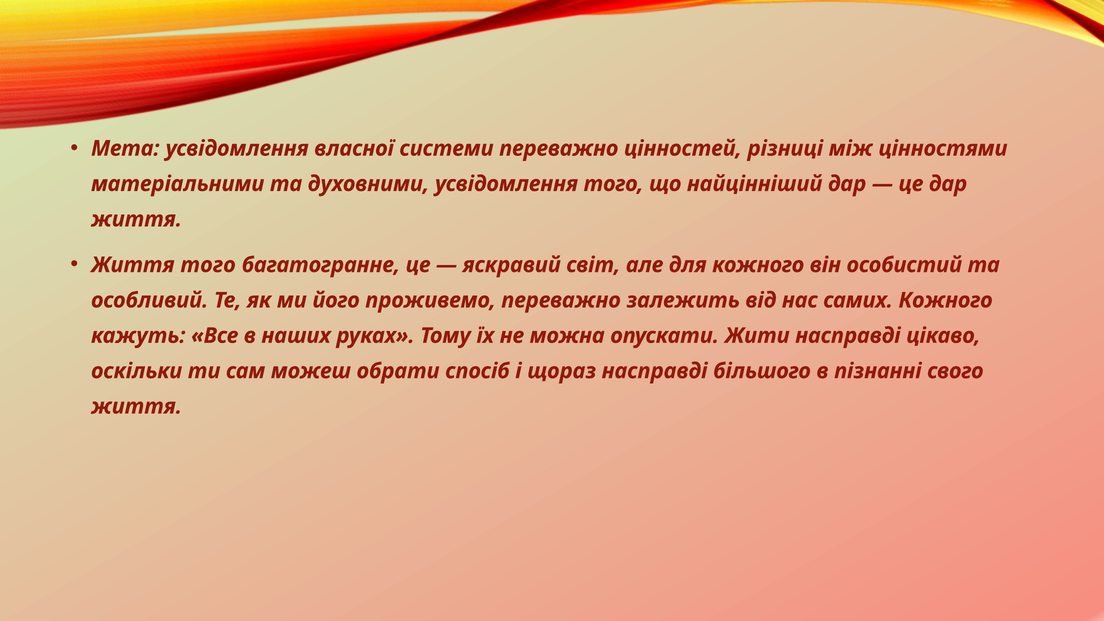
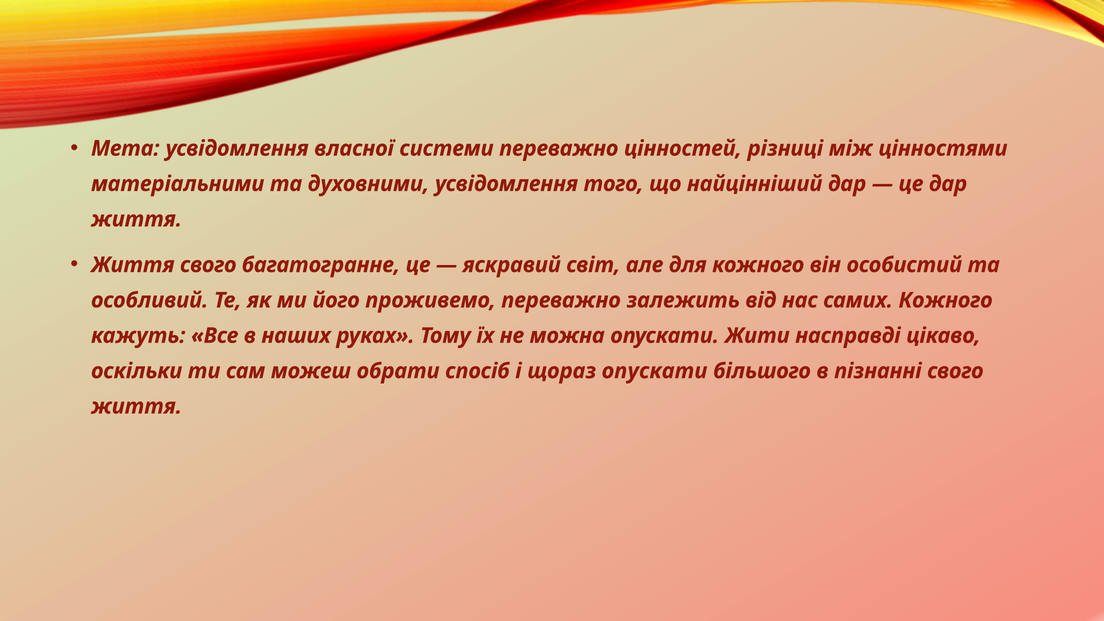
Життя того: того -> свого (208, 265)
щораз насправді: насправді -> опускати (655, 371)
